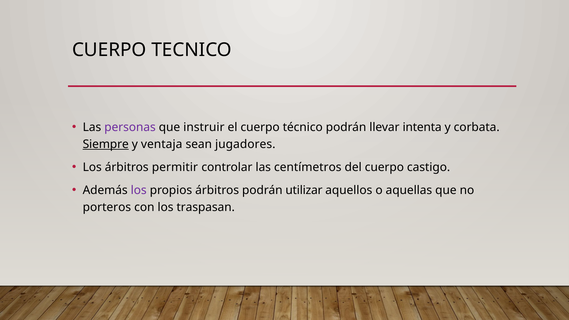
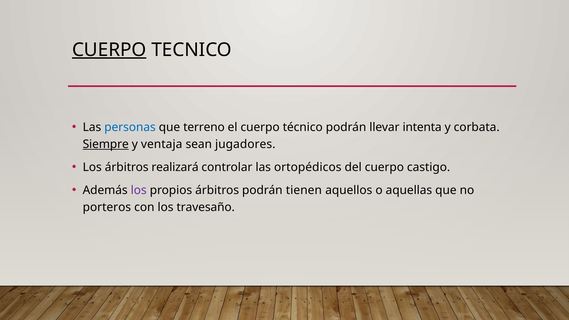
CUERPO underline: none -> present (109, 50)
personas colour: purple -> blue (130, 127)
instruir: instruir -> terreno (204, 127)
permitir: permitir -> realizará (175, 167)
centímetros: centímetros -> ortopédicos (308, 167)
utilizar: utilizar -> tienen (304, 190)
traspasan: traspasan -> travesaño (206, 207)
